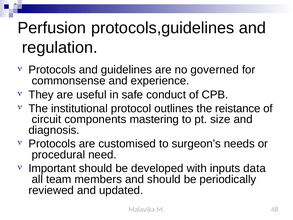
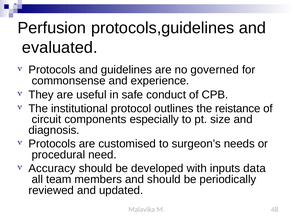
regulation: regulation -> evaluated (60, 48)
mastering: mastering -> especially (154, 119)
Important: Important -> Accuracy (52, 168)
